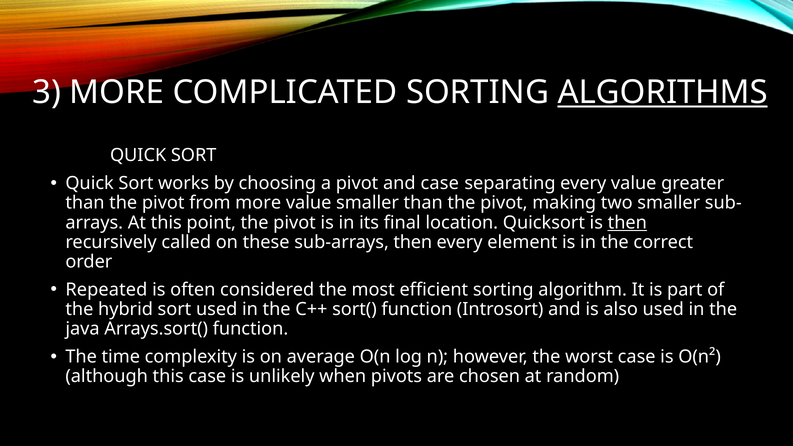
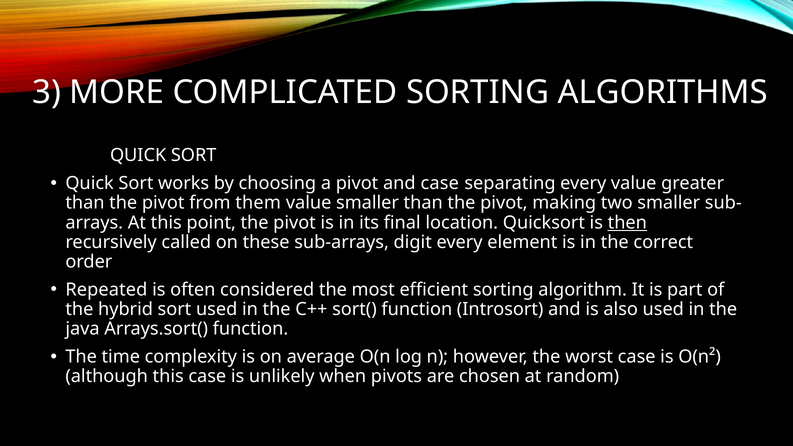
ALGORITHMS underline: present -> none (663, 92)
from more: more -> them (258, 203)
sub-arrays then: then -> digit (413, 242)
